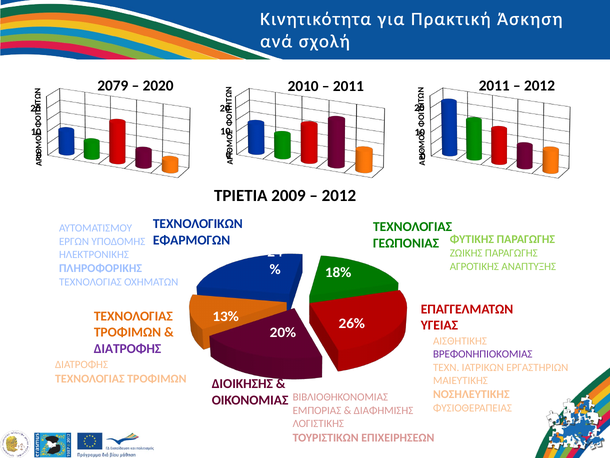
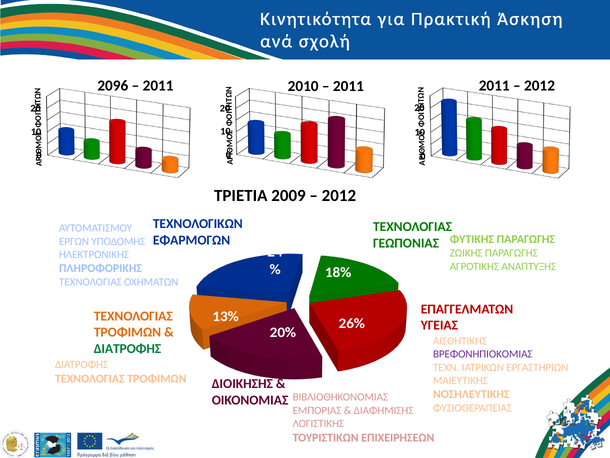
2079: 2079 -> 2096 (113, 86)
2020: 2020 -> 2011 (158, 86)
ΔΙΑΤΡΟΦΗΣ colour: purple -> green (127, 348)
